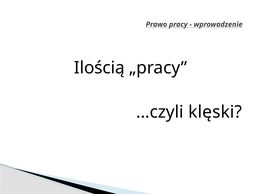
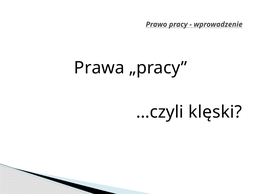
Ilością: Ilością -> Prawa (99, 68)
